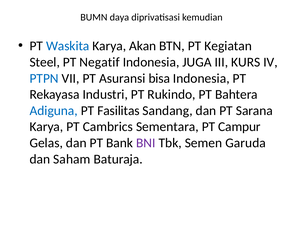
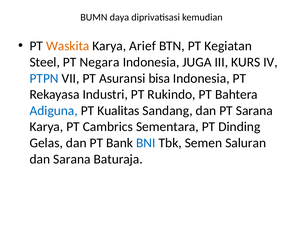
Waskita colour: blue -> orange (68, 46)
Akan: Akan -> Arief (143, 46)
Negatif: Negatif -> Negara (100, 62)
Fasilitas: Fasilitas -> Kualitas (118, 111)
Campur: Campur -> Dinding (239, 127)
BNI colour: purple -> blue (146, 143)
Garuda: Garuda -> Saluran (246, 143)
dan Saham: Saham -> Sarana (72, 159)
